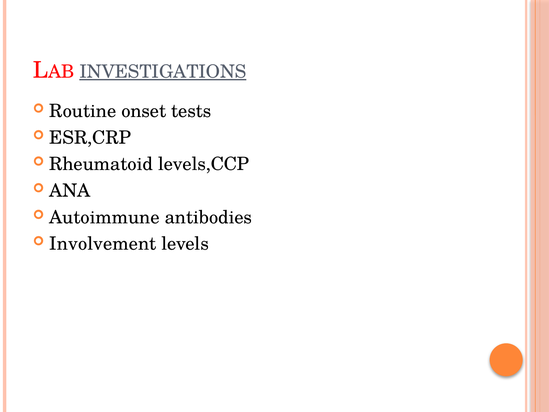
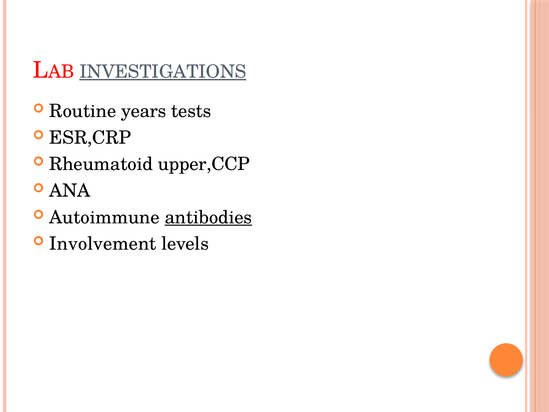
onset: onset -> years (144, 111)
levels,CCP: levels,CCP -> upper,CCP (204, 164)
antibodies underline: none -> present (208, 217)
